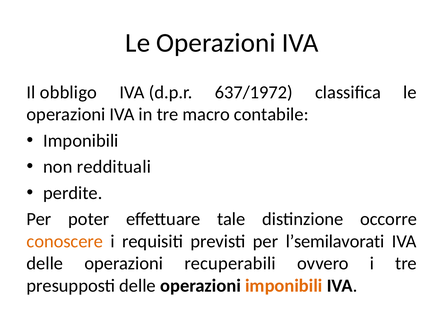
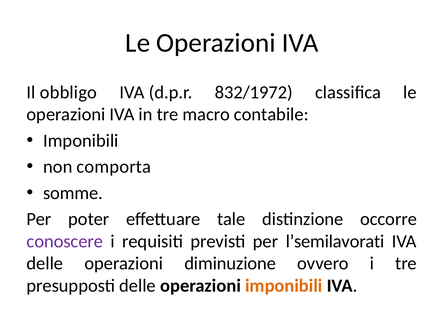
637/1972: 637/1972 -> 832/1972 (254, 92)
reddituali: reddituali -> comporta (114, 167)
perdite: perdite -> somme (73, 193)
conoscere colour: orange -> purple (65, 241)
recuperabili: recuperabili -> diminuzione (230, 264)
